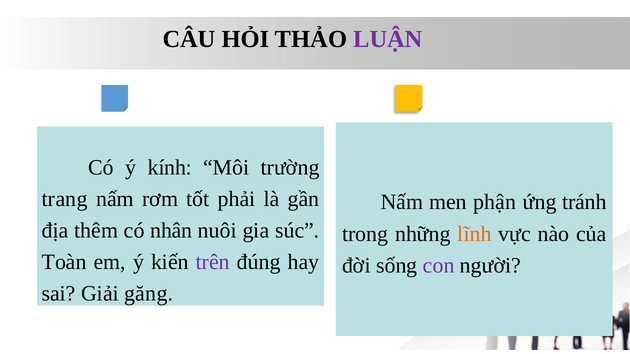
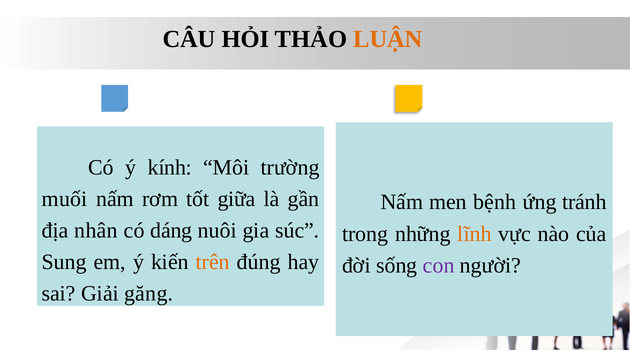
LUẬN colour: purple -> orange (388, 39)
trang: trang -> muối (65, 199)
phải: phải -> giữa (237, 199)
phận: phận -> bệnh (495, 202)
thêm: thêm -> nhân (96, 231)
nhân: nhân -> dáng (171, 231)
Toàn: Toàn -> Sung (64, 262)
trên colour: purple -> orange (213, 262)
